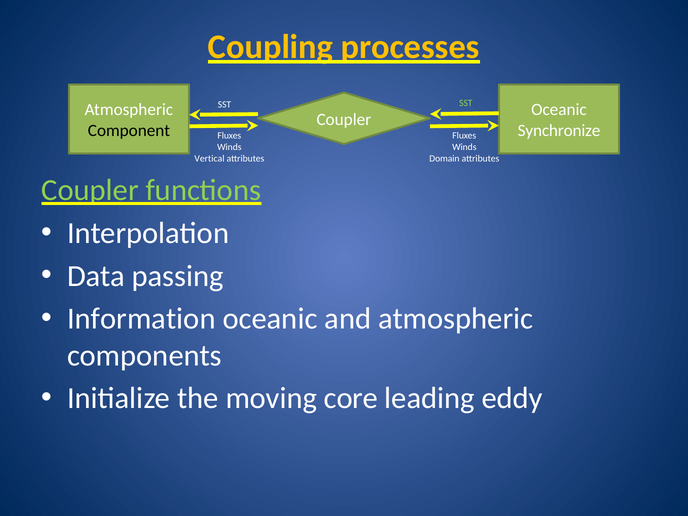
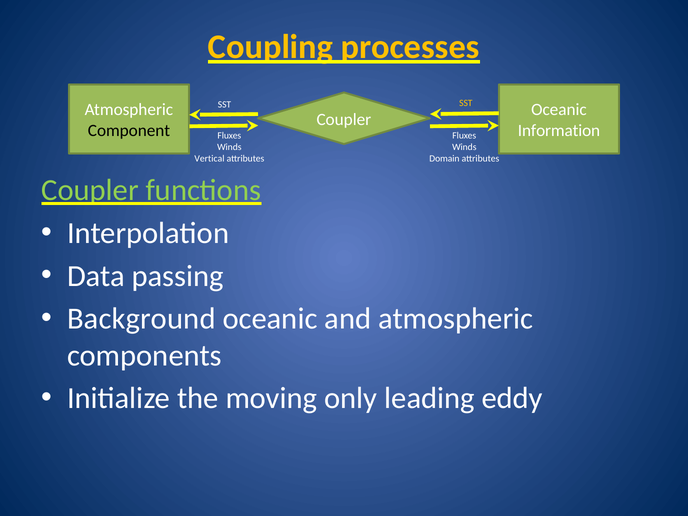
SST colour: light green -> yellow (466, 103)
Synchronize: Synchronize -> Information (559, 130)
Information: Information -> Background (141, 319)
core: core -> only (351, 398)
